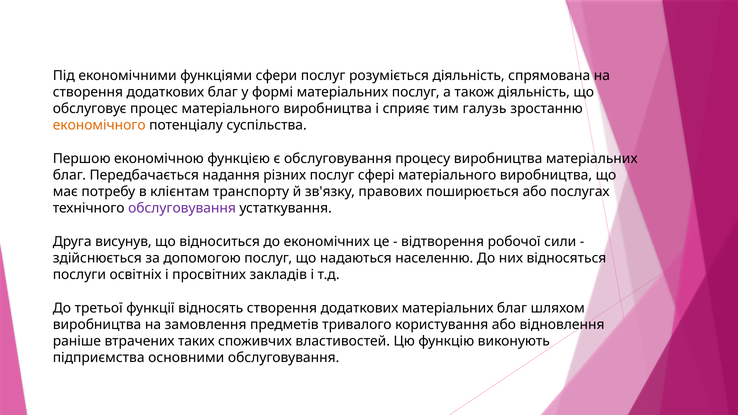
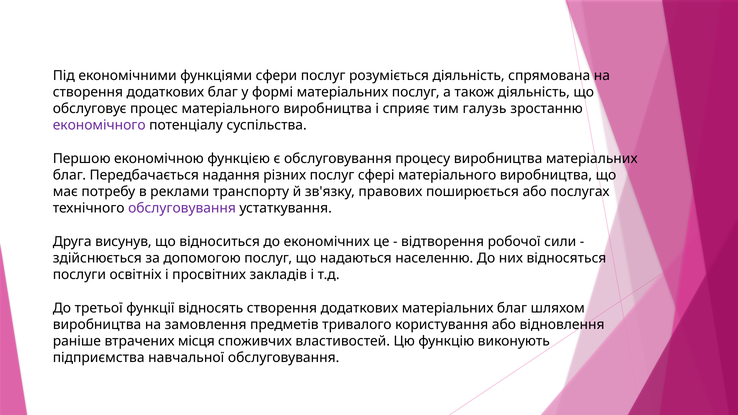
економічного colour: orange -> purple (99, 125)
клієнтам: клієнтам -> реклами (180, 192)
таких: таких -> місця (196, 341)
основними: основними -> навчальної (186, 358)
